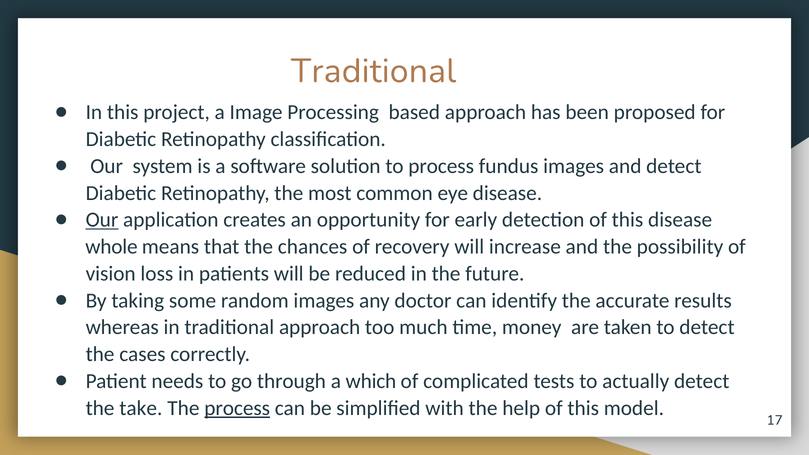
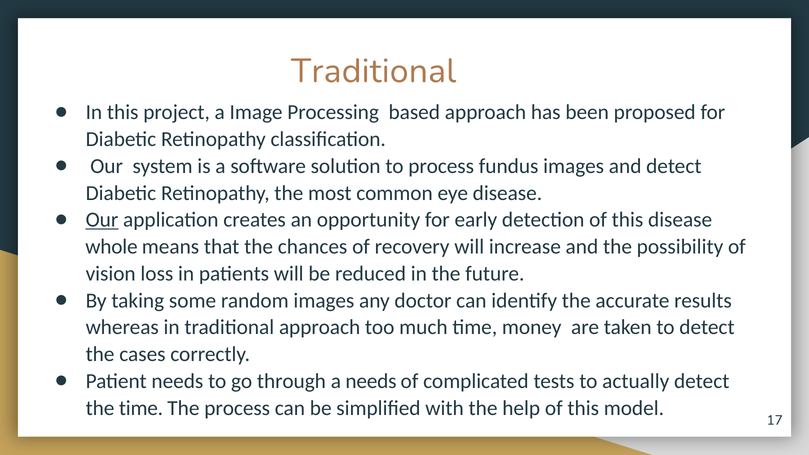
a which: which -> needs (371, 381)
the take: take -> time (141, 408)
process underline: present -> none (237, 408)
